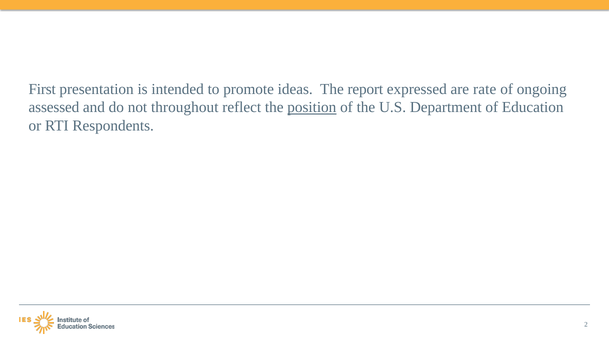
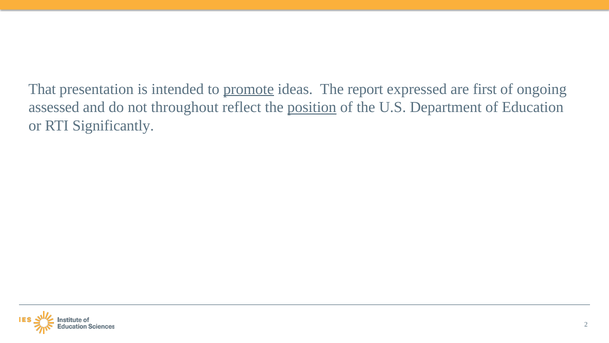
First: First -> That (42, 89)
promote underline: none -> present (249, 89)
rate: rate -> first (485, 89)
Respondents: Respondents -> Significantly (113, 125)
